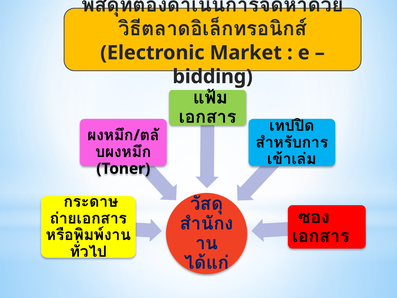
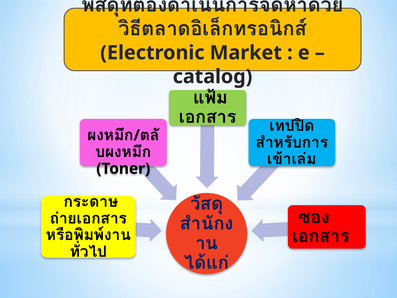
bidding: bidding -> catalog (213, 77)
